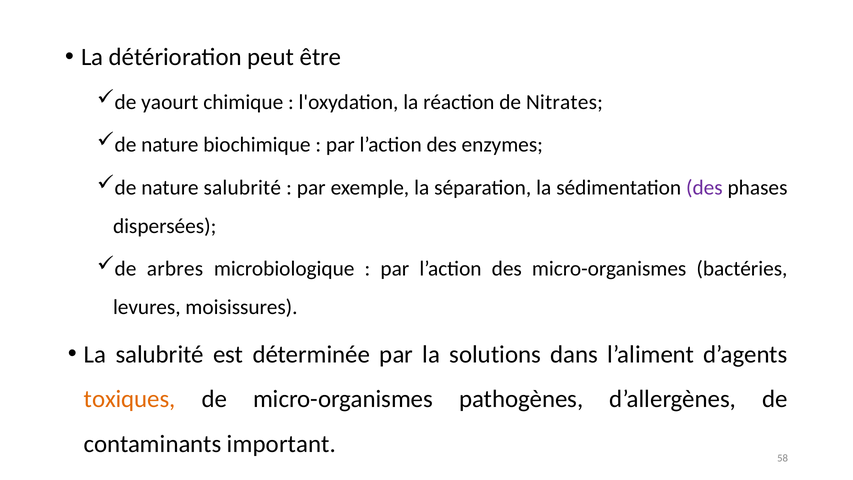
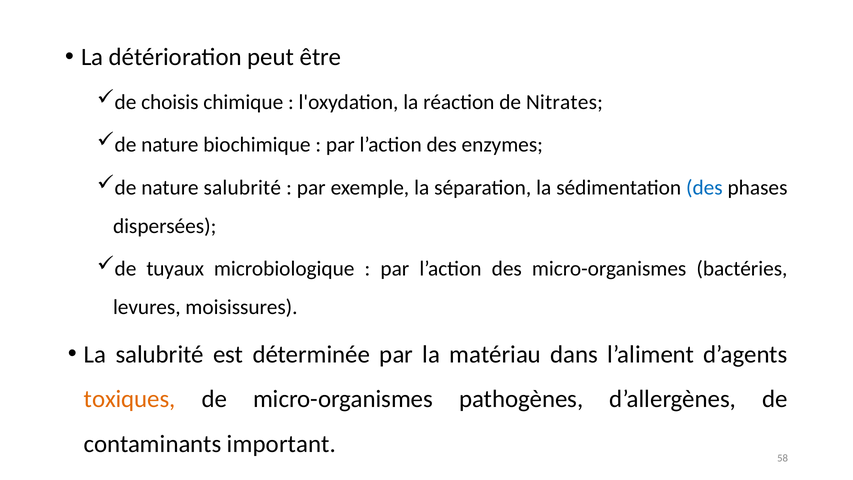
yaourt: yaourt -> choisis (170, 102)
des colour: purple -> blue (704, 188)
arbres: arbres -> tuyaux (175, 269)
solutions: solutions -> matériau (495, 354)
